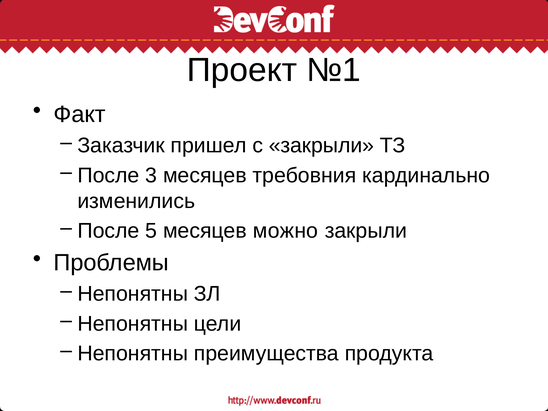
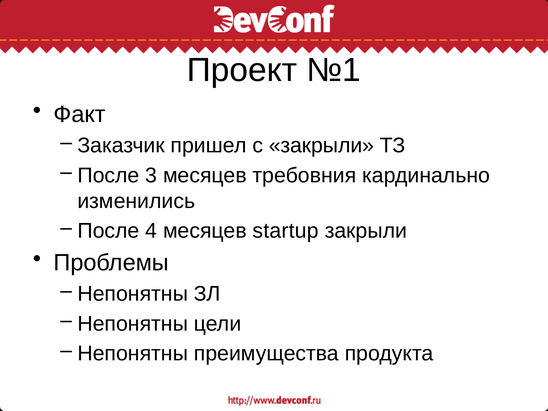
5: 5 -> 4 (151, 231)
можно: можно -> startup (286, 231)
